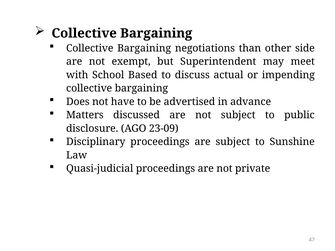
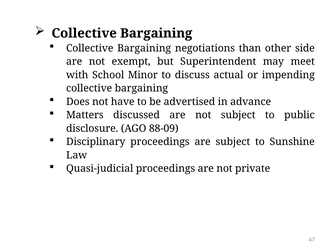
Based: Based -> Minor (143, 75)
23-09: 23-09 -> 88-09 (164, 129)
